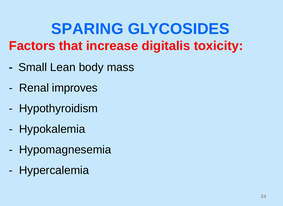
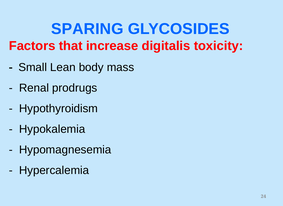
improves: improves -> prodrugs (75, 88)
